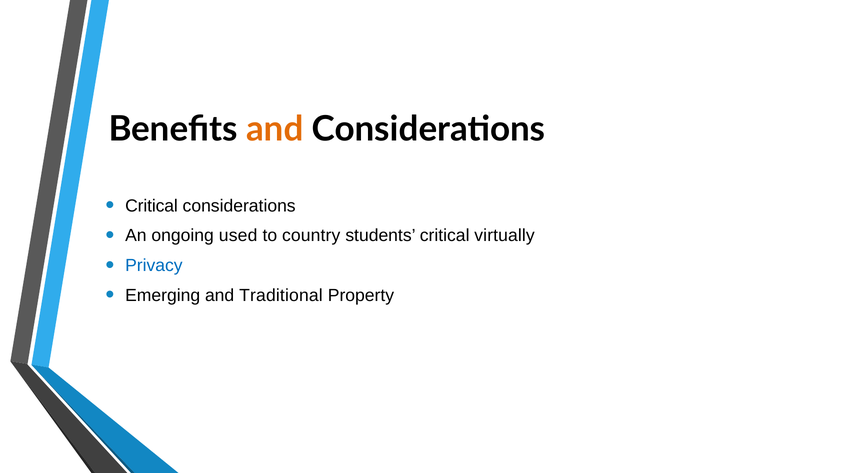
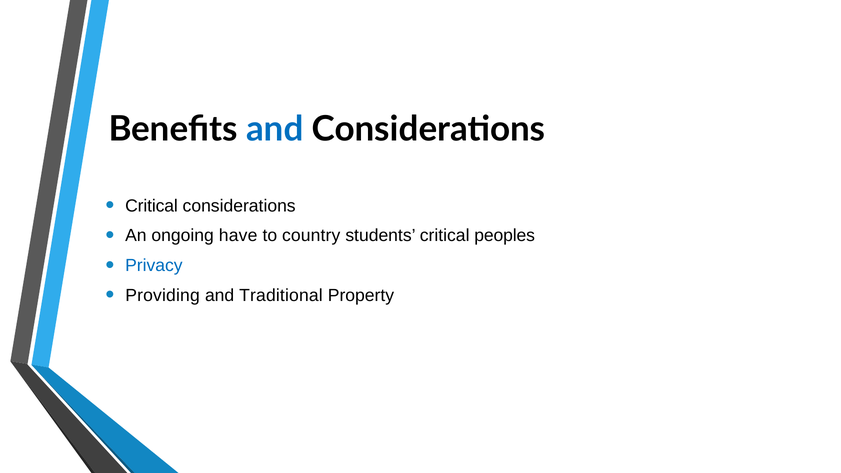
and colour: orange -> blue (275, 129)
used: used -> have (238, 236)
virtually: virtually -> peoples (505, 236)
Emerging: Emerging -> Providing (163, 295)
